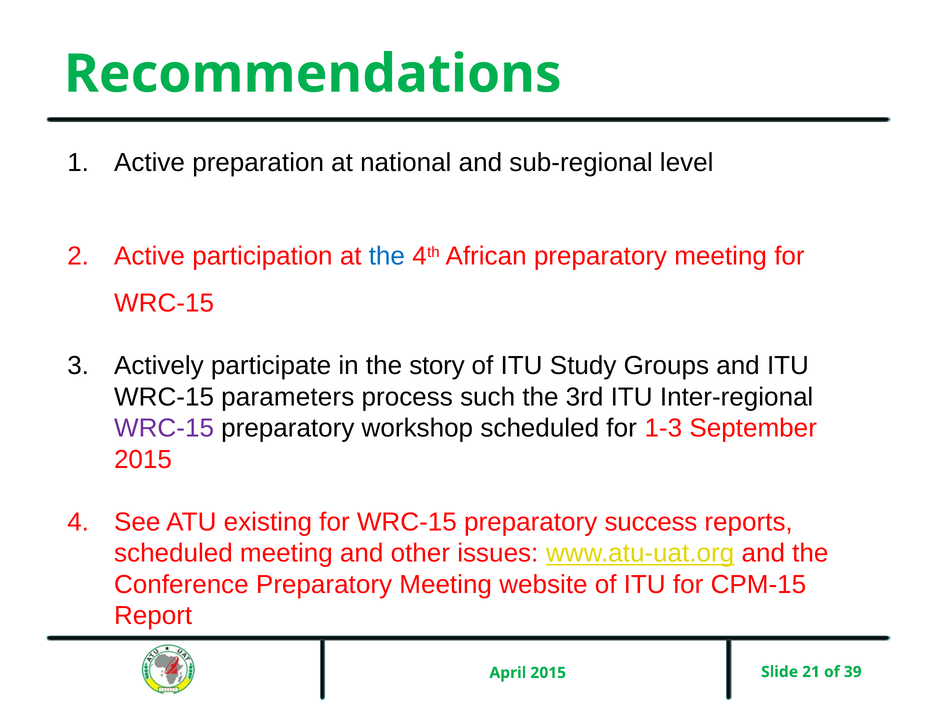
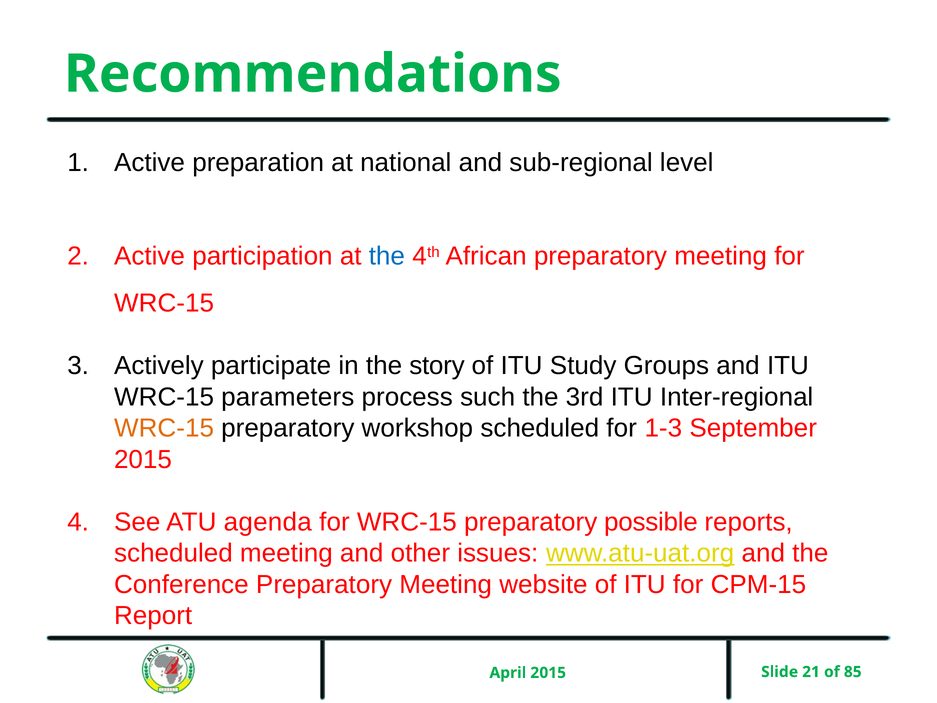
WRC-15 colour: purple -> orange (164, 428)
existing: existing -> agenda (268, 522)
success: success -> possible (651, 522)
39: 39 -> 85 (853, 672)
